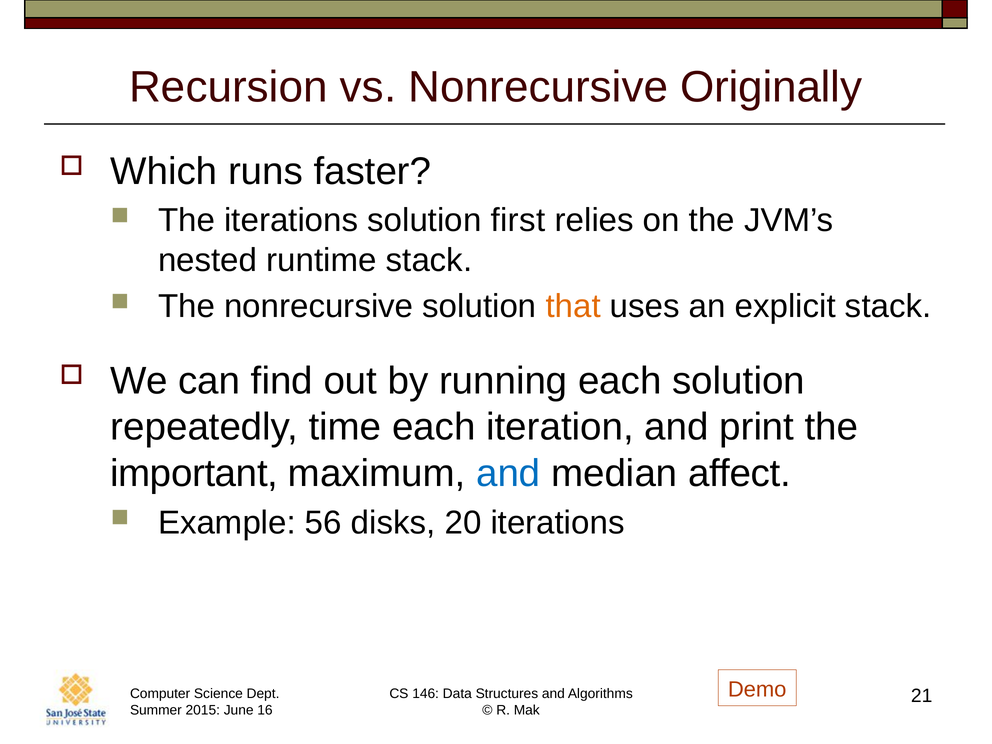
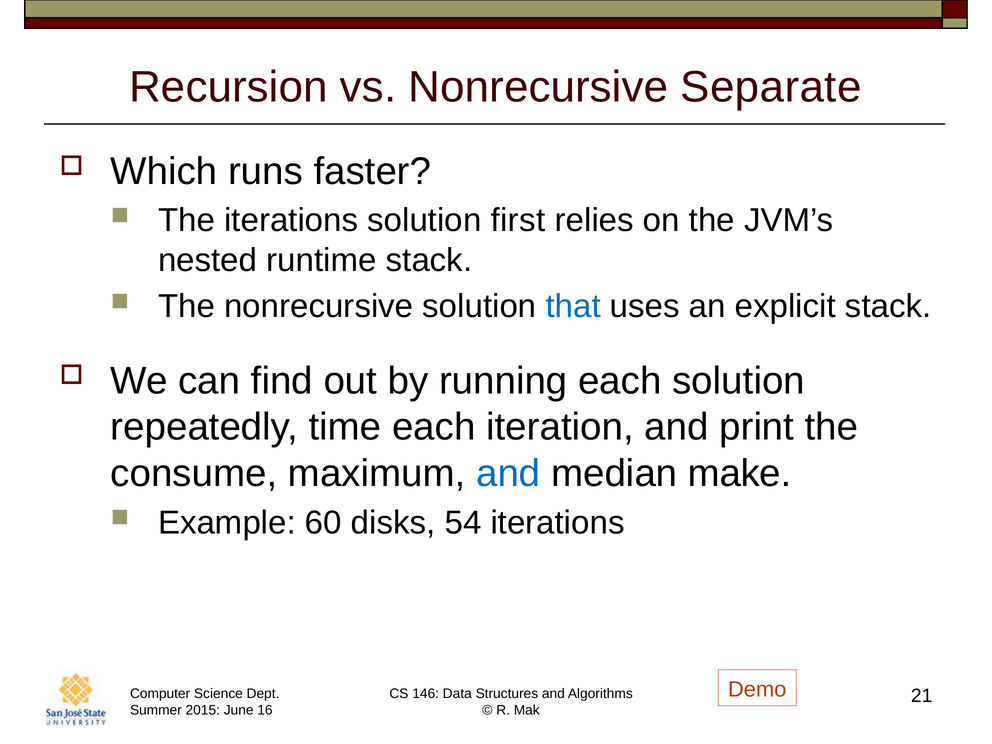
Originally: Originally -> Separate (771, 87)
that colour: orange -> blue (573, 307)
important: important -> consume (194, 473)
affect: affect -> make (739, 473)
56: 56 -> 60 (323, 523)
20: 20 -> 54 (463, 523)
